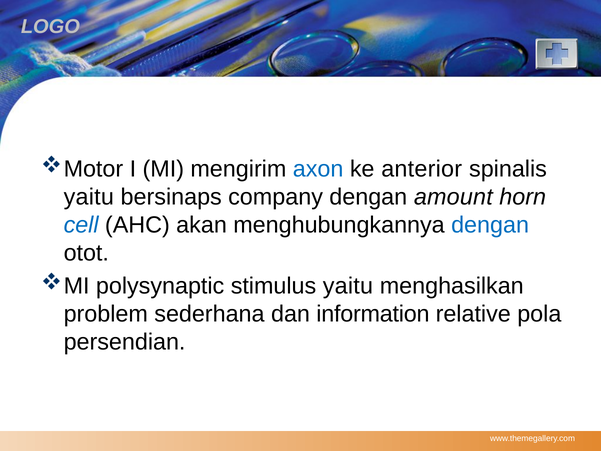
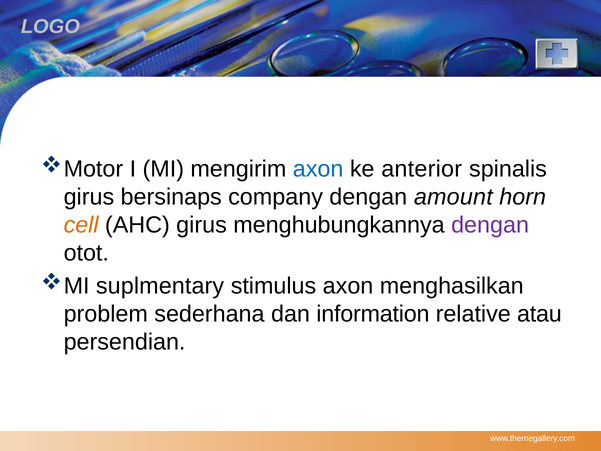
yaitu: yaitu -> girus (89, 197)
cell colour: blue -> orange (81, 225)
AHC akan: akan -> girus (202, 225)
dengan colour: blue -> purple (490, 225)
polysynaptic: polysynaptic -> suplmentary (160, 286)
stimulus yaitu: yaitu -> axon (348, 286)
pola: pola -> atau (539, 314)
